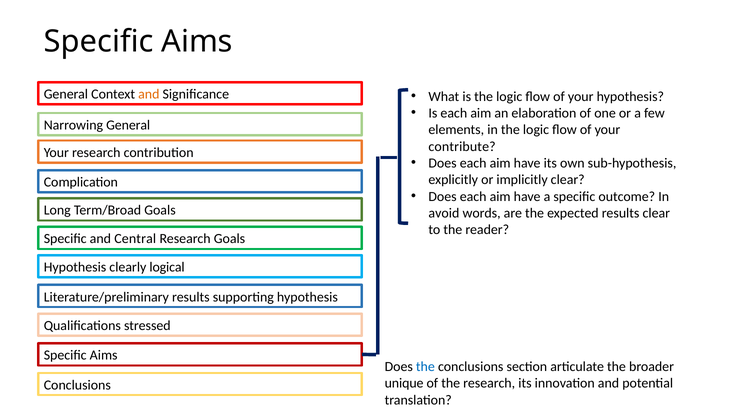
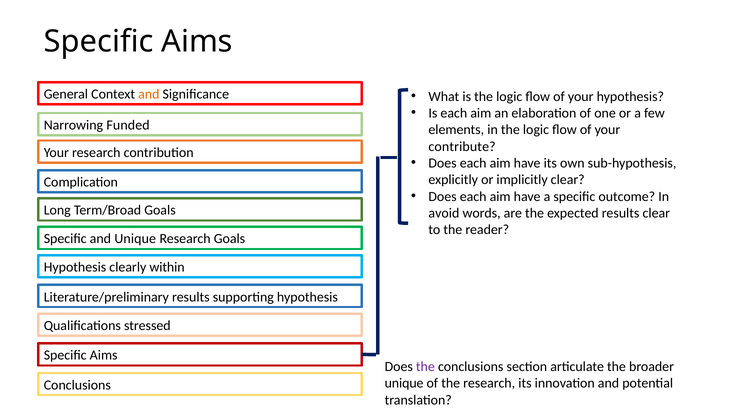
Narrowing General: General -> Funded (128, 125)
and Central: Central -> Unique (135, 239)
logical: logical -> within (167, 267)
the colour: blue -> purple (425, 367)
